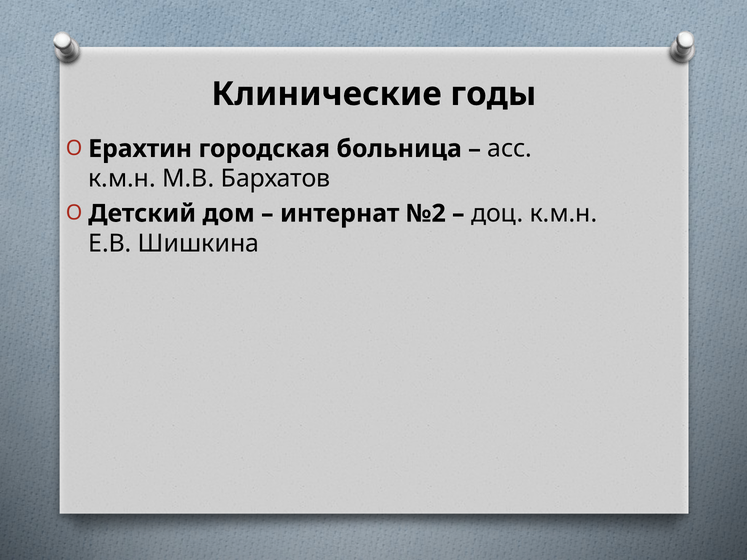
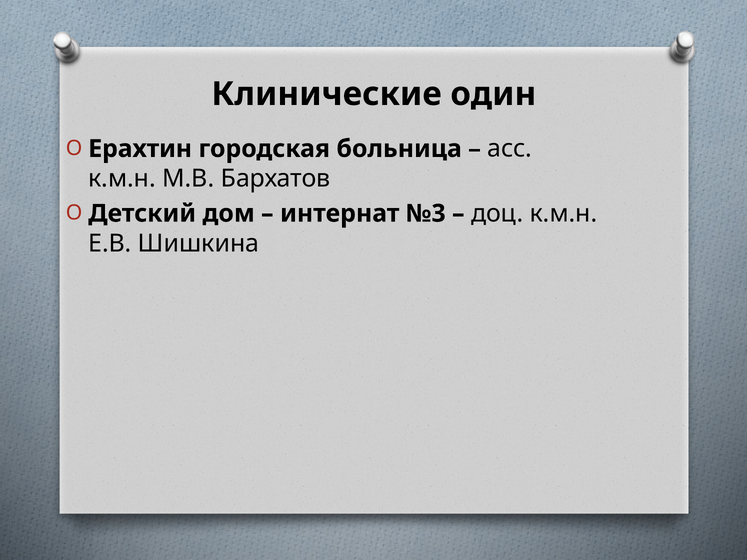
годы: годы -> один (493, 94)
№2: №2 -> №3 (426, 214)
